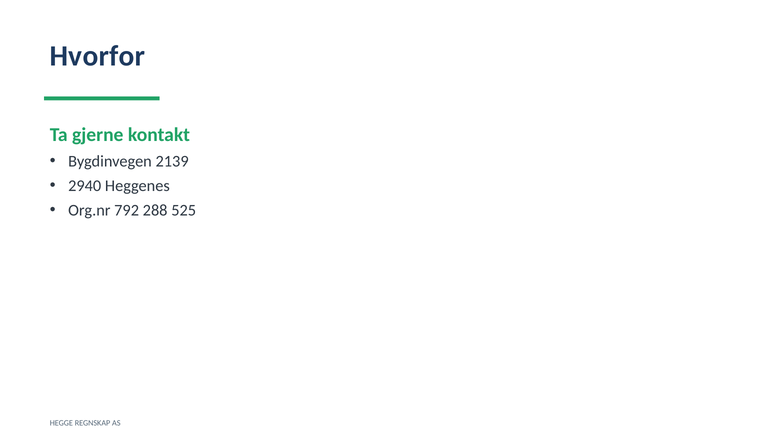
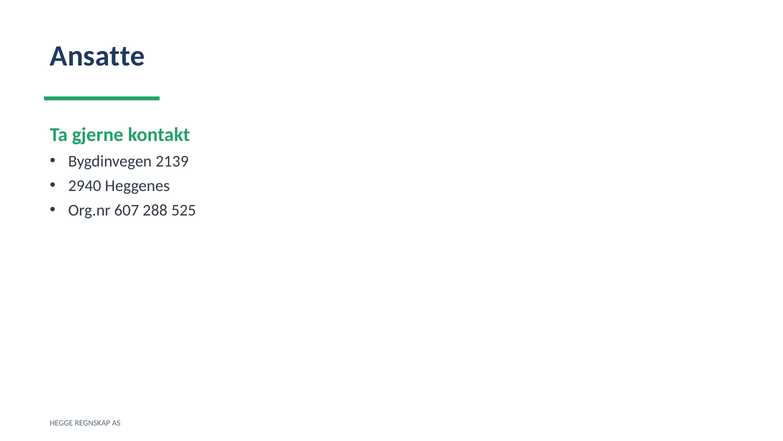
Hvorfor: Hvorfor -> Ansatte (97, 56)
792: 792 -> 607 (127, 210)
